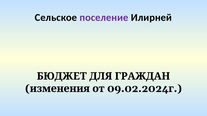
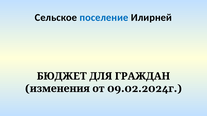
поселение colour: purple -> blue (104, 18)
